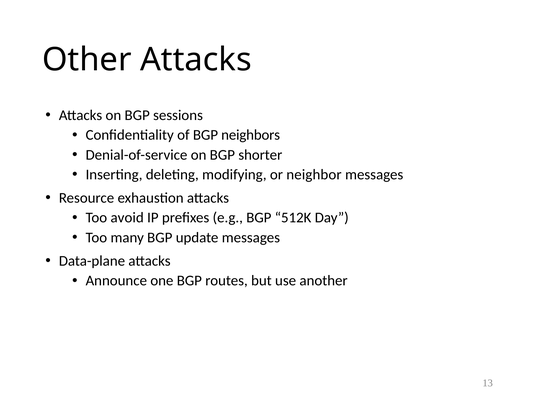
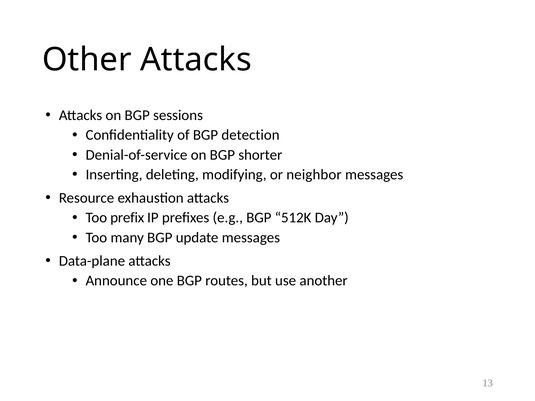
neighbors: neighbors -> detection (251, 135)
avoid: avoid -> prefix (127, 218)
